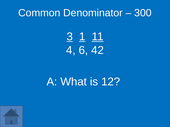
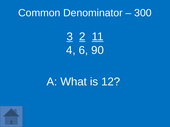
1: 1 -> 2 (82, 37)
42: 42 -> 90 (98, 50)
